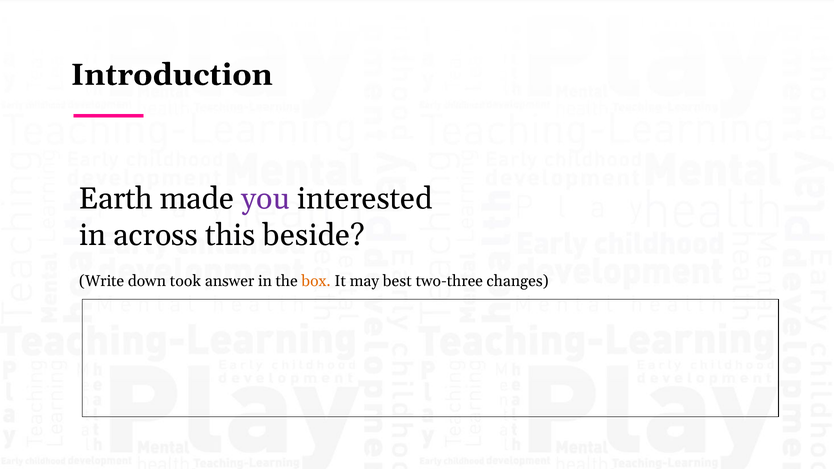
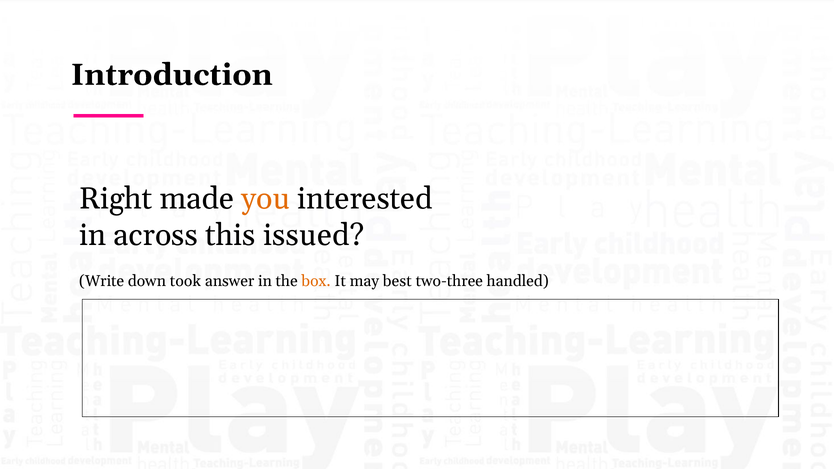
Earth: Earth -> Right (116, 199)
you colour: purple -> orange (266, 199)
beside: beside -> issued (314, 235)
changes: changes -> handled (518, 281)
